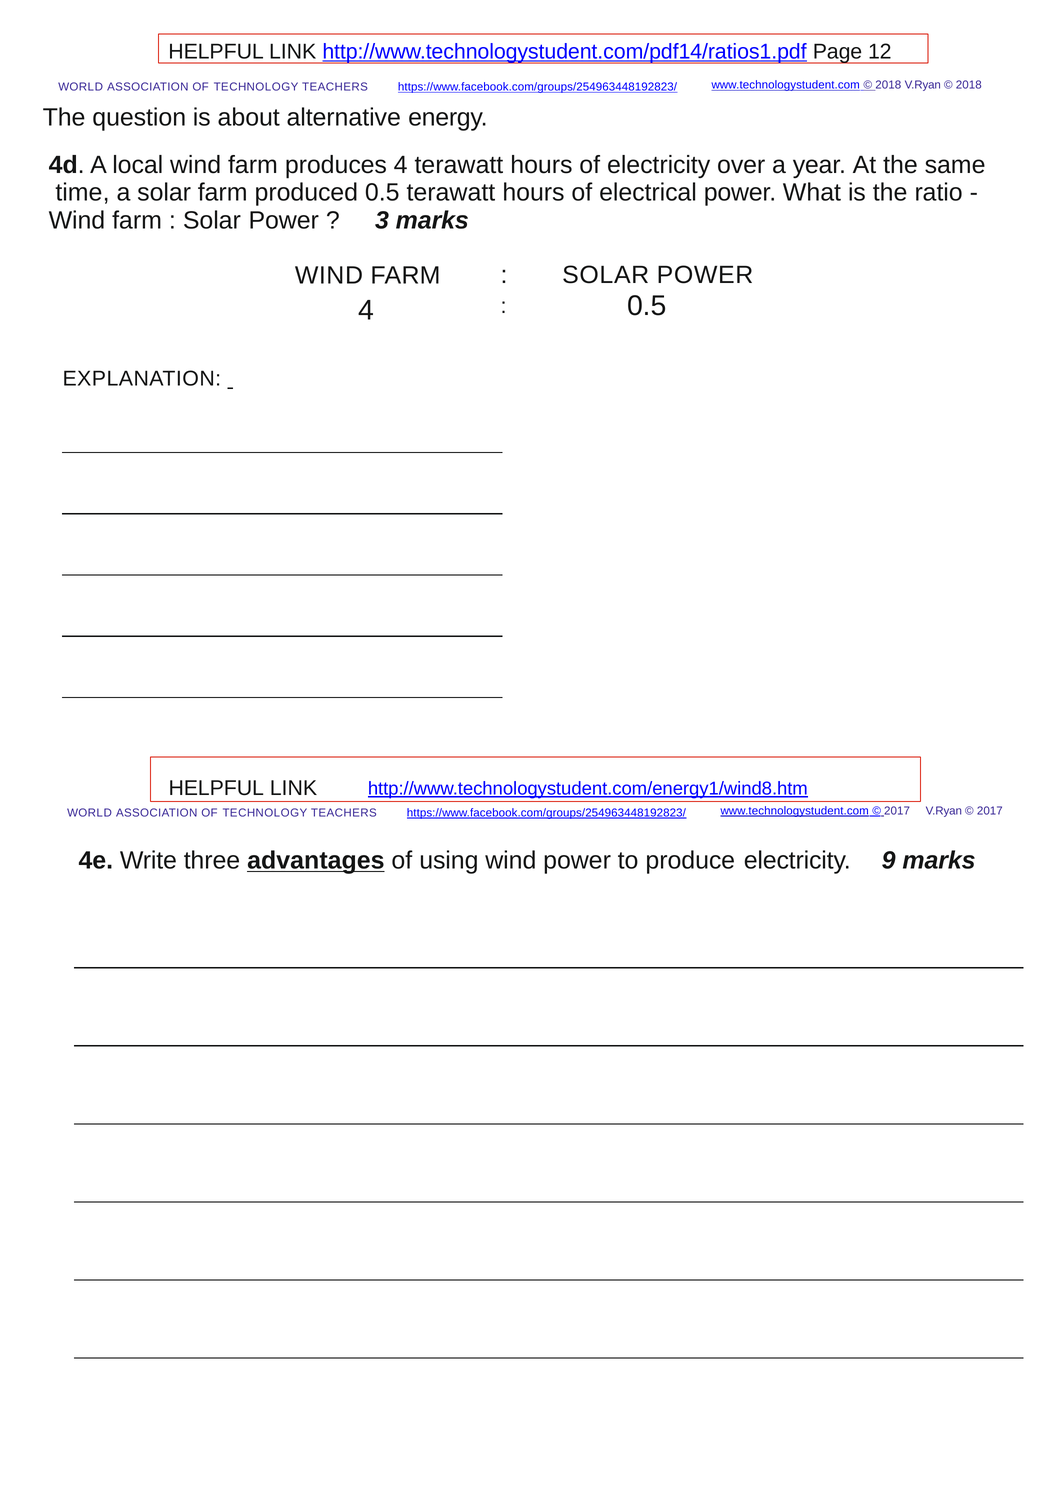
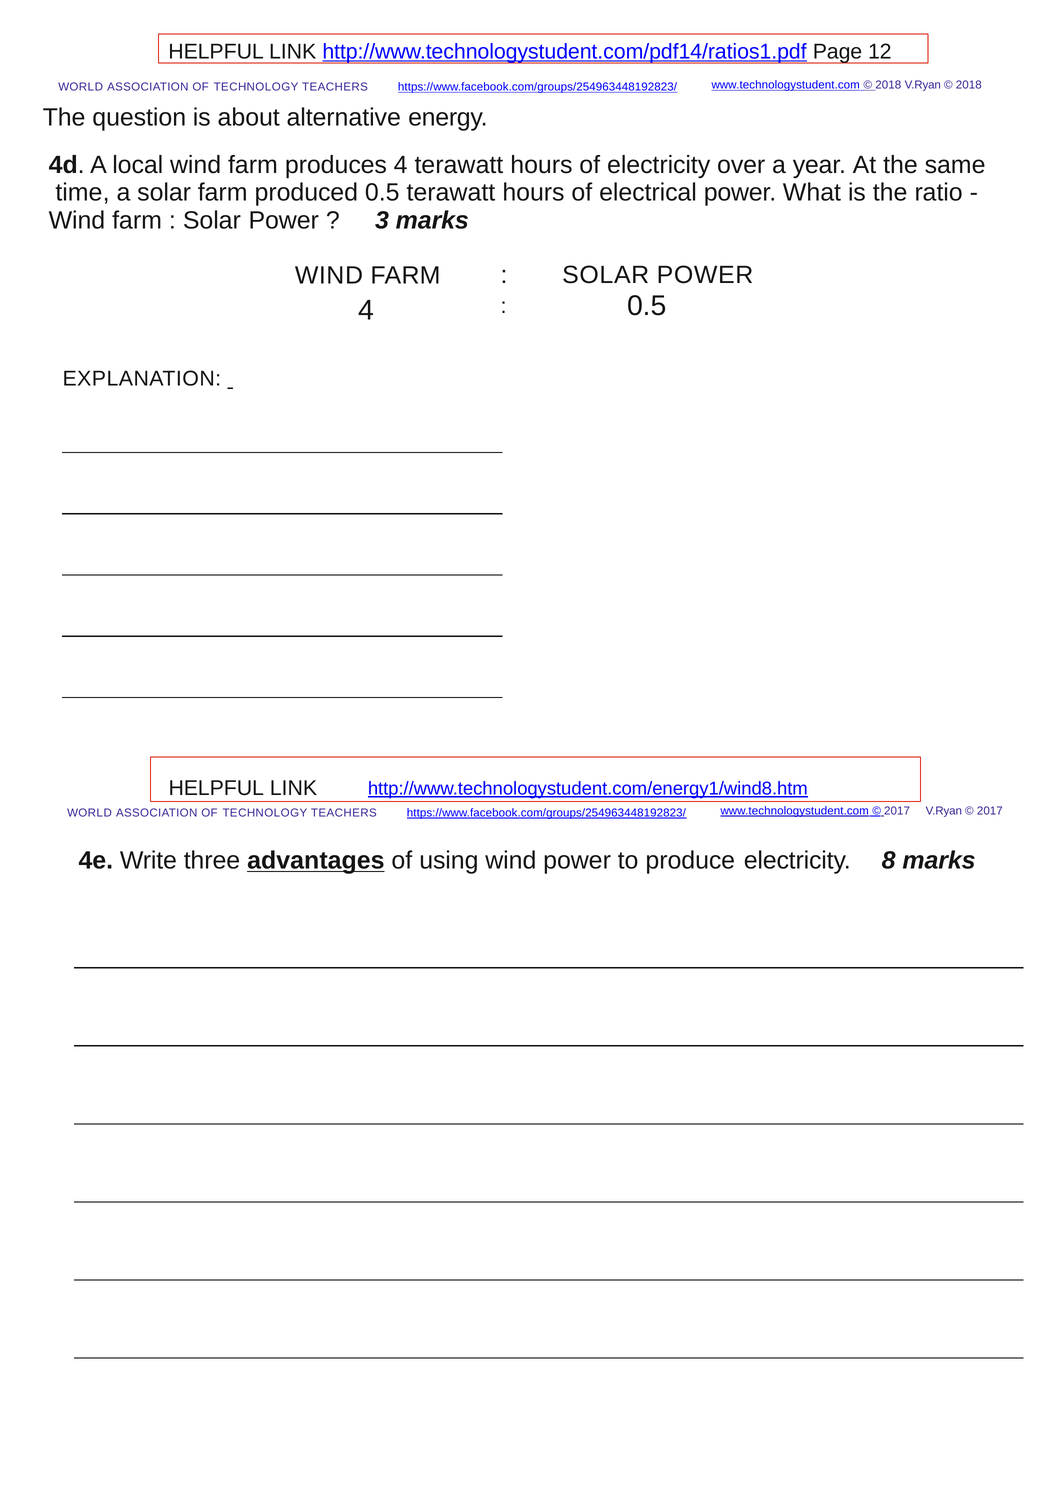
9: 9 -> 8 (889, 860)
